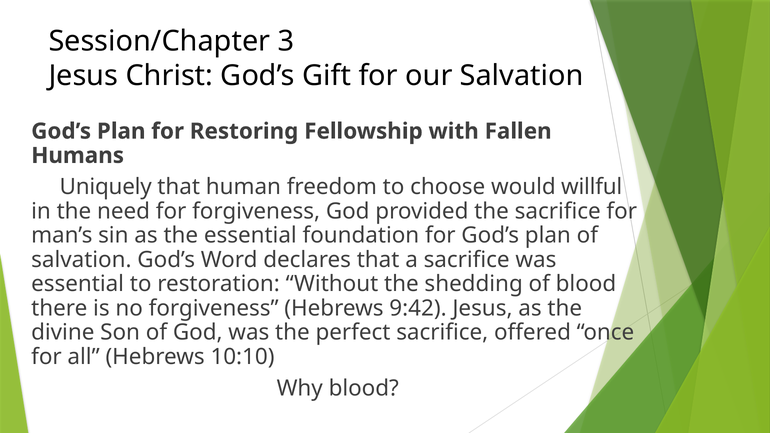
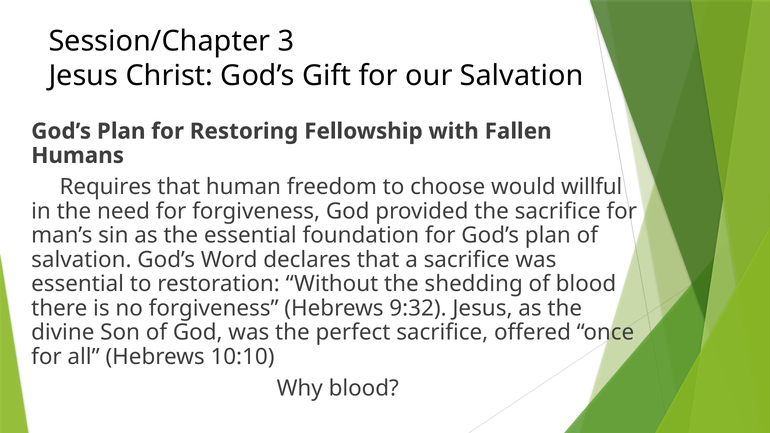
Uniquely: Uniquely -> Requires (106, 187)
9:42: 9:42 -> 9:32 (418, 308)
